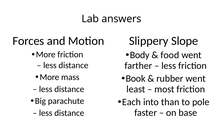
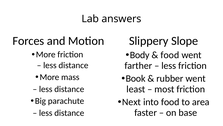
Each: Each -> Next (132, 102)
into than: than -> food (170, 102)
pole: pole -> area (201, 102)
